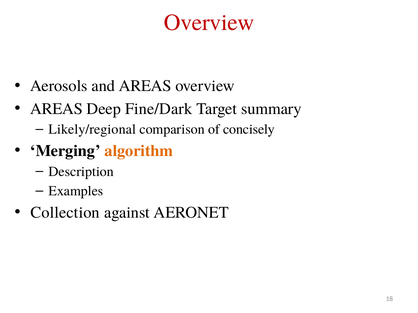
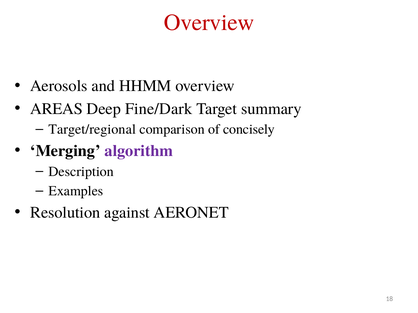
and AREAS: AREAS -> HHMM (145, 86)
Likely/regional: Likely/regional -> Target/regional (92, 130)
algorithm colour: orange -> purple (139, 151)
Collection: Collection -> Resolution (65, 213)
